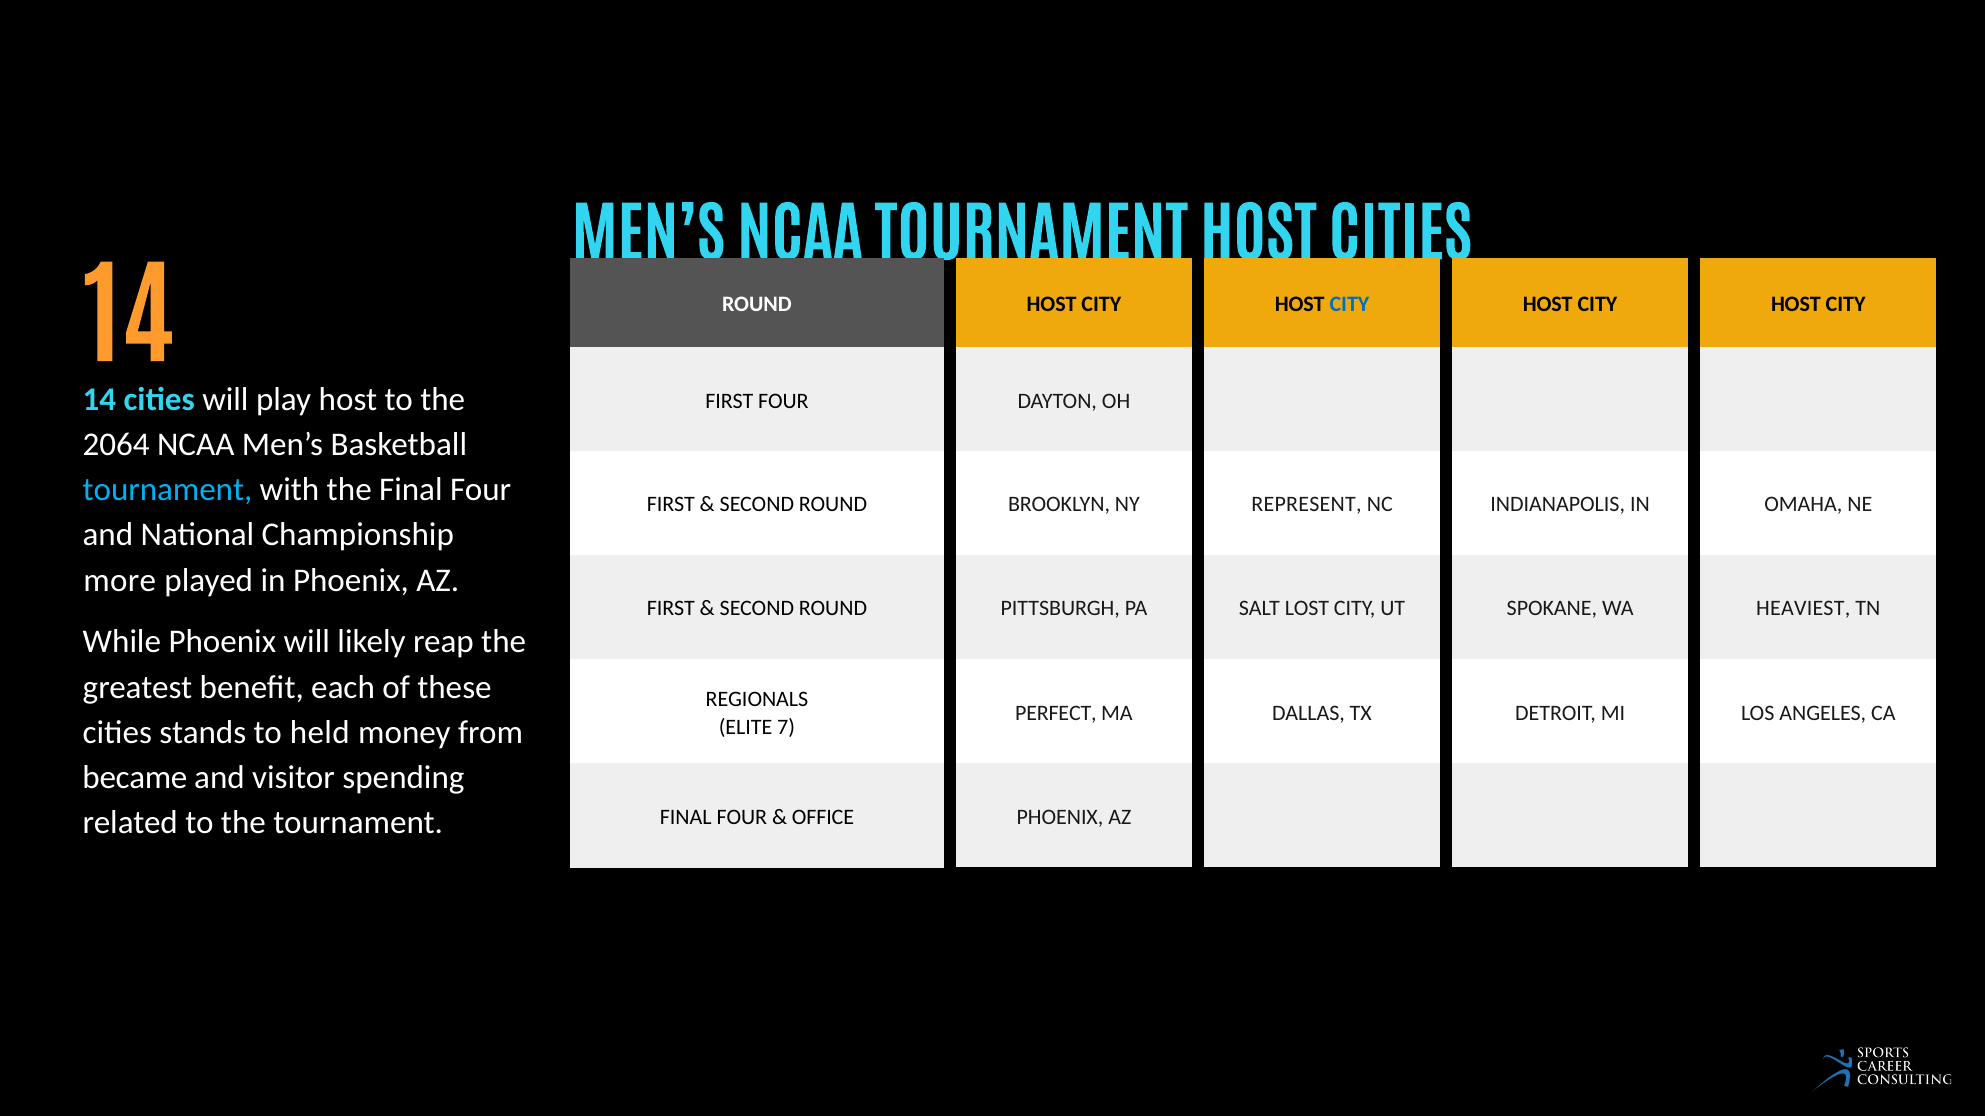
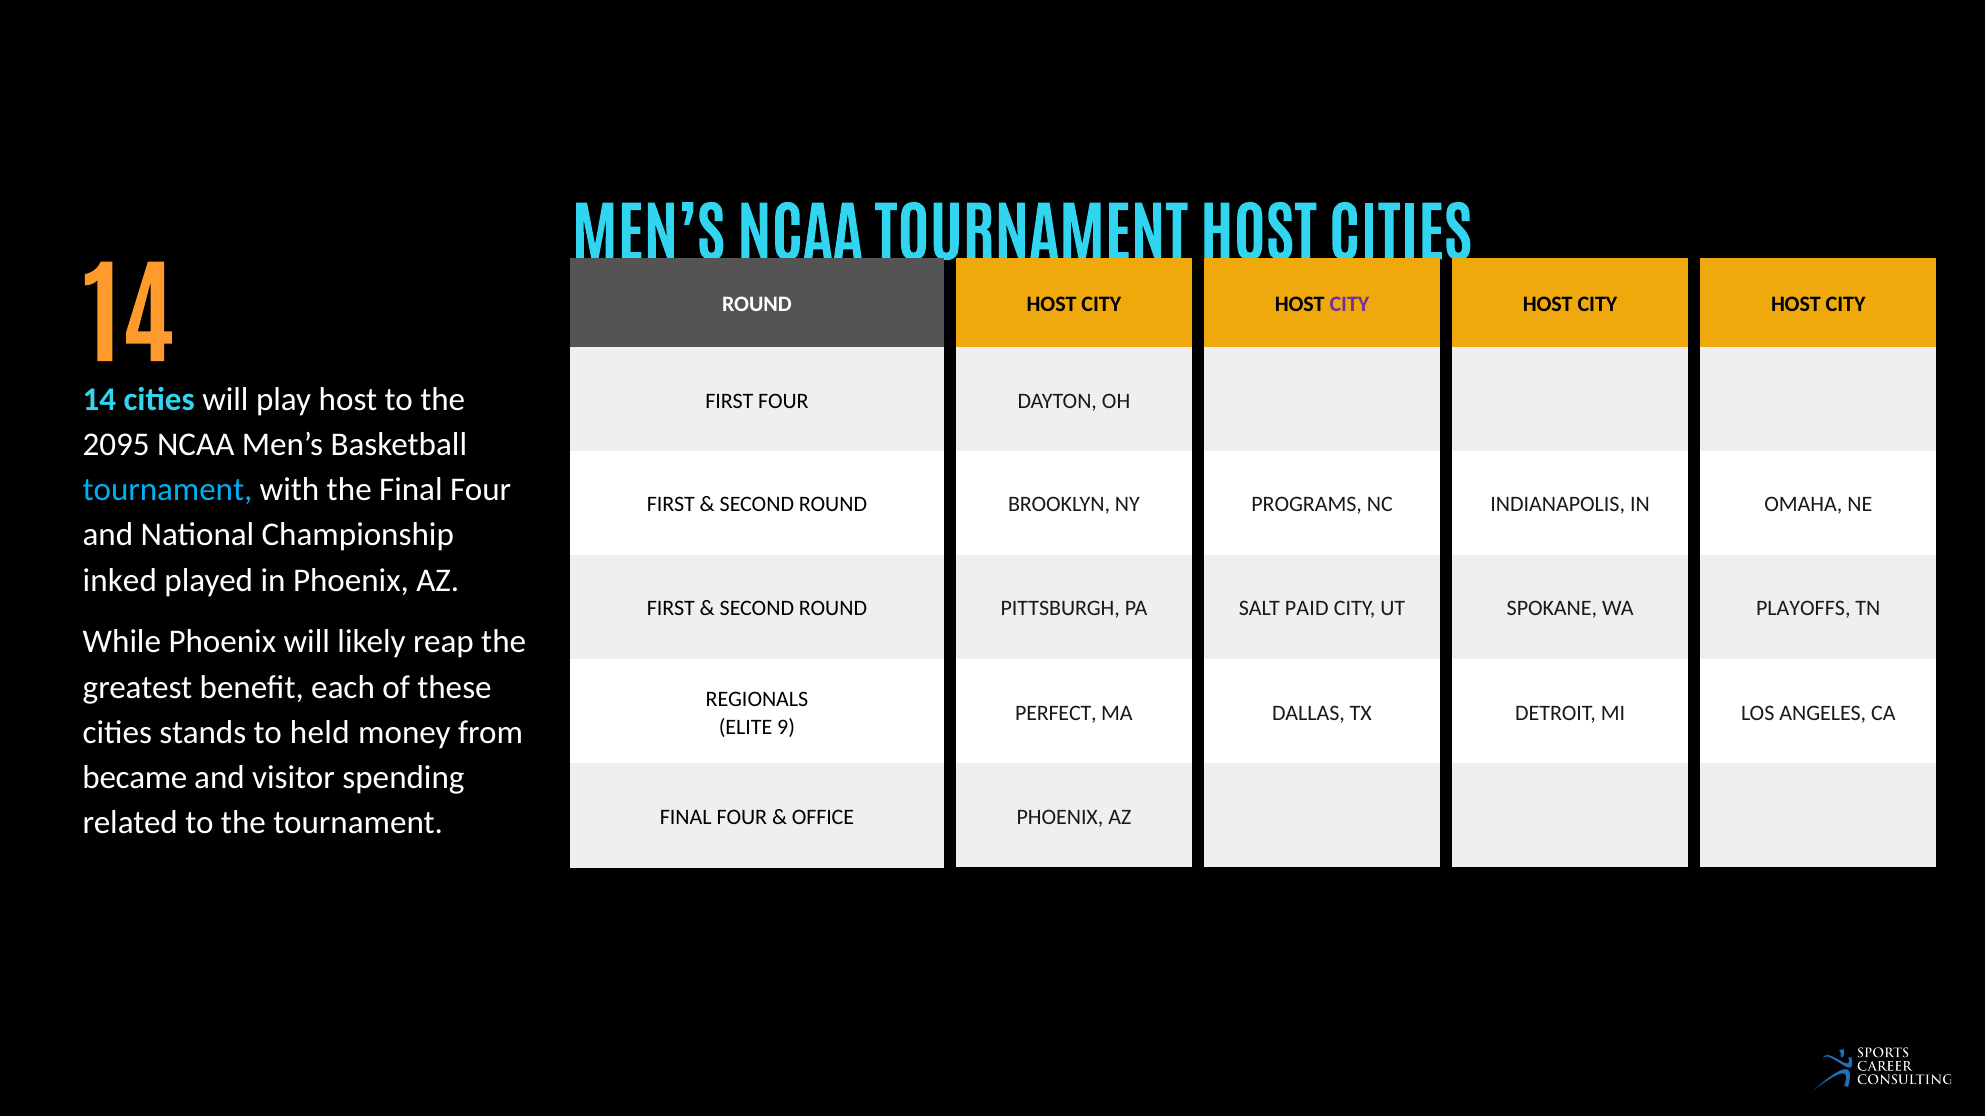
CITY colour: blue -> purple (1349, 304)
2064: 2064 -> 2095 (116, 445)
REPRESENT: REPRESENT -> PROGRAMS (1307, 505)
more: more -> inked (120, 581)
LOST: LOST -> PAID (1307, 609)
HEAVIEST: HEAVIEST -> PLAYOFFS (1803, 609)
7: 7 -> 9 (786, 727)
